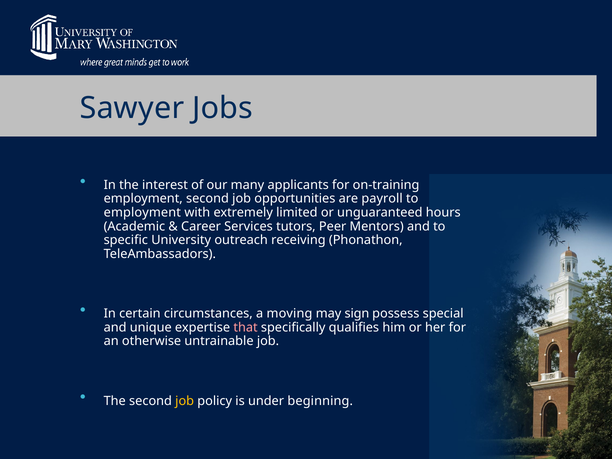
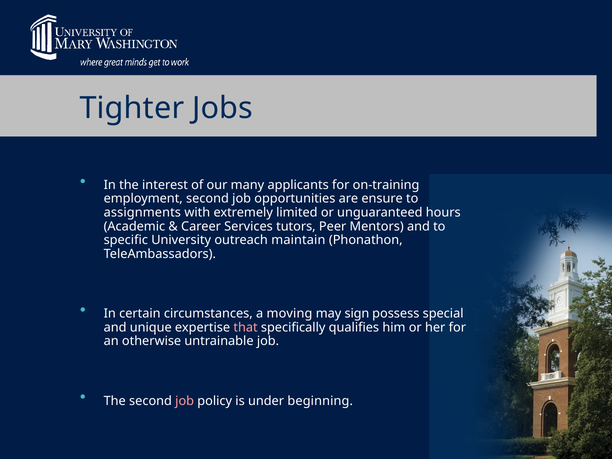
Sawyer: Sawyer -> Tighter (132, 108)
payroll: payroll -> ensure (382, 199)
employment: employment -> assignments (142, 213)
receiving: receiving -> maintain (298, 240)
job colour: yellow -> pink (185, 401)
